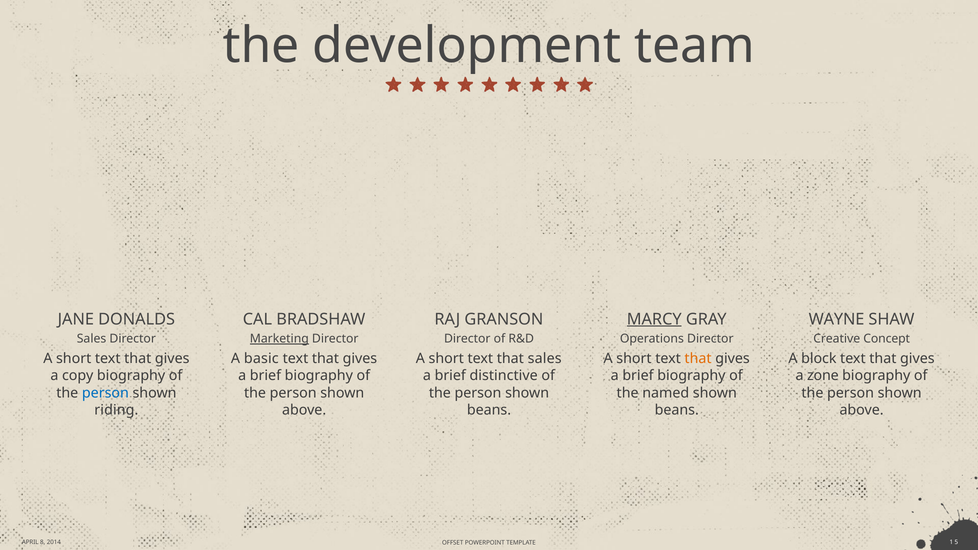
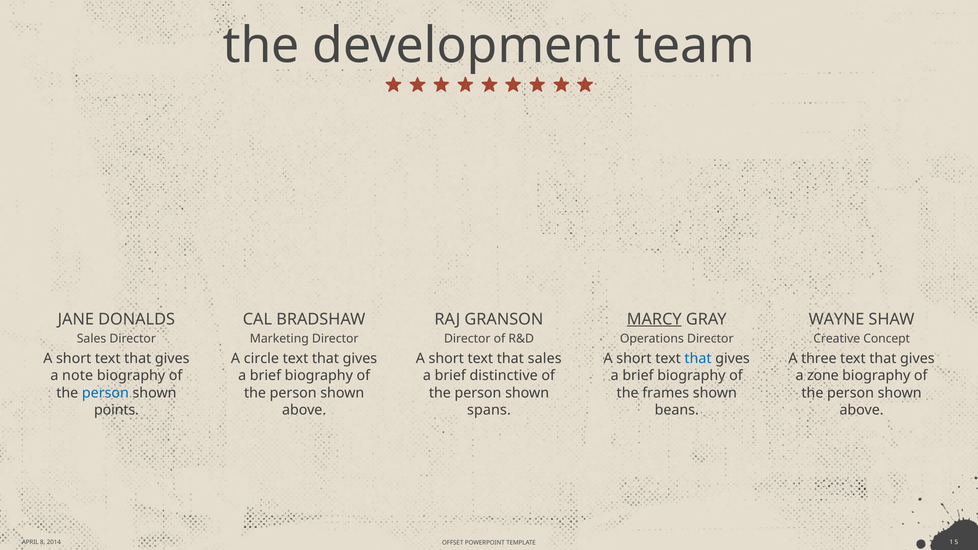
Marketing underline: present -> none (279, 339)
basic: basic -> circle (261, 359)
that colour: orange -> blue (698, 359)
block: block -> three (819, 359)
copy: copy -> note (78, 376)
named: named -> frames (666, 393)
riding: riding -> points (117, 410)
beans: beans -> spans (489, 410)
